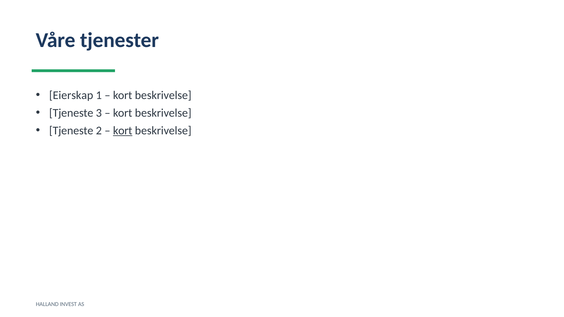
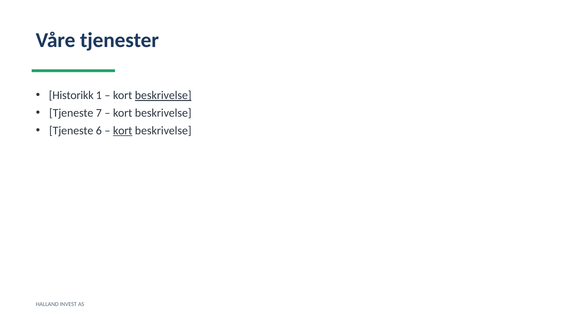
Eierskap: Eierskap -> Historikk (71, 96)
beskrivelse underline: none -> present (163, 96)
3: 3 -> 7 (99, 113)
2: 2 -> 6 (99, 131)
